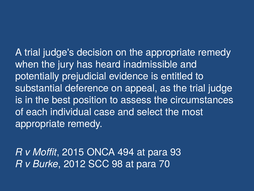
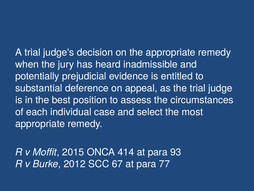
494: 494 -> 414 (126, 152)
98: 98 -> 67 (117, 164)
70: 70 -> 77 (164, 164)
